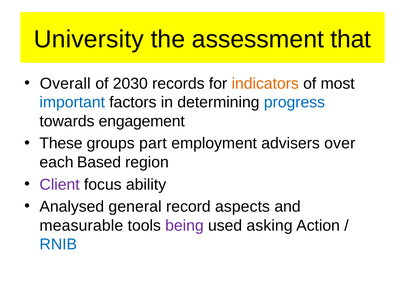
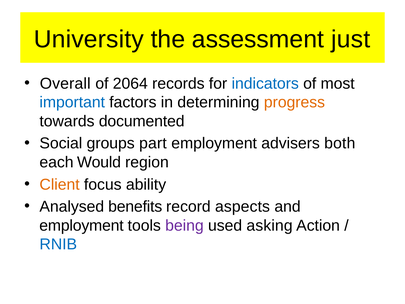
that: that -> just (351, 39)
2030: 2030 -> 2064 (130, 83)
indicators colour: orange -> blue (265, 83)
progress colour: blue -> orange (294, 102)
engagement: engagement -> documented (142, 121)
These: These -> Social (61, 143)
over: over -> both (340, 143)
Based: Based -> Would (99, 162)
Client colour: purple -> orange (60, 184)
general: general -> benefits (135, 206)
measurable: measurable -> employment (81, 225)
